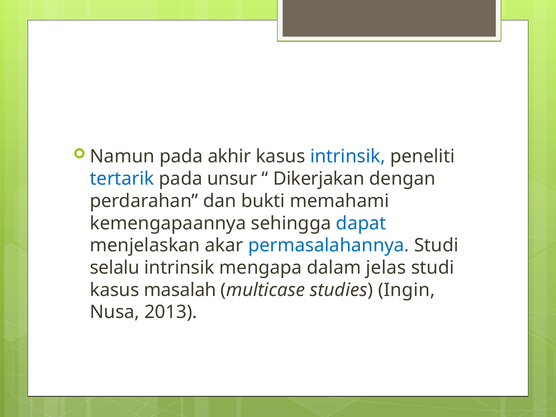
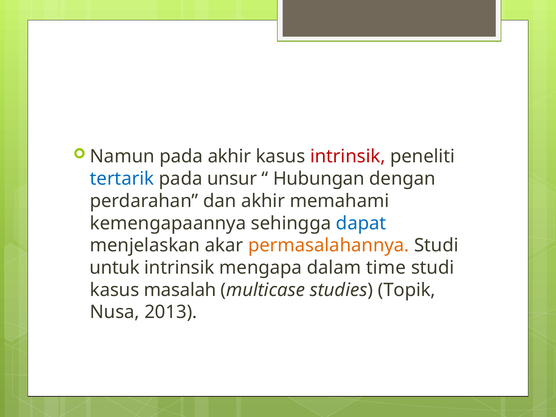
intrinsik colour: blue -> red (348, 157)
Dikerjakan: Dikerjakan -> Hubungan (319, 179)
dan bukti: bukti -> akhir (263, 201)
permasalahannya colour: blue -> orange (329, 245)
selalu: selalu -> untuk (115, 268)
jelas: jelas -> time (386, 268)
Ingin: Ingin -> Topik (407, 290)
